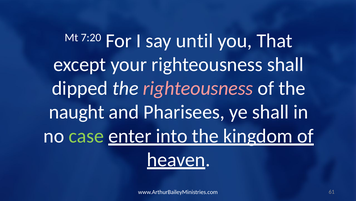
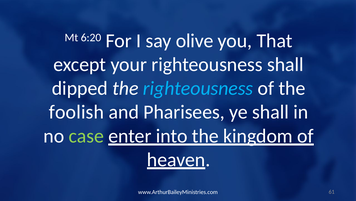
7:20: 7:20 -> 6:20 (91, 37)
until: until -> olive (195, 41)
righteousness colour: pink -> light blue (198, 88)
naught: naught -> foolish (76, 112)
